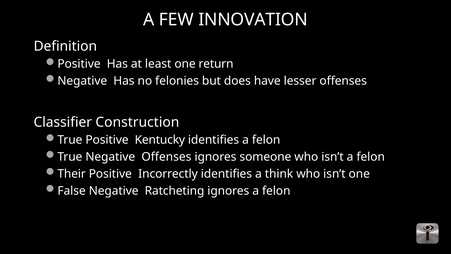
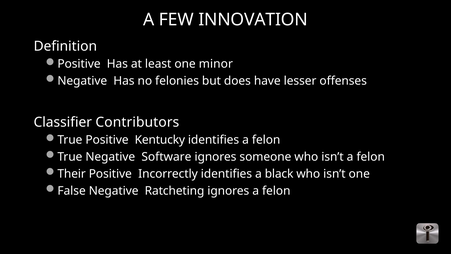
return: return -> minor (216, 64)
Construction: Construction -> Contributors (137, 122)
Offenses: Offenses -> Software (166, 157)
think: think -> black (279, 174)
